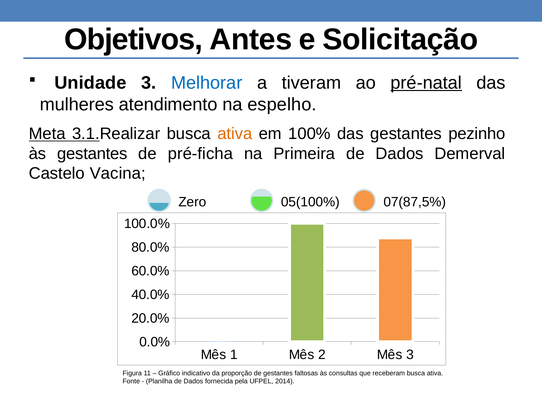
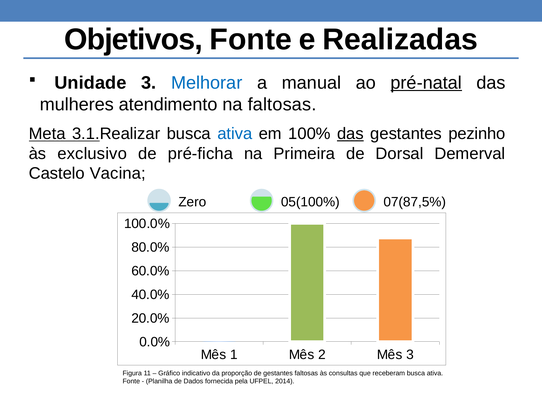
Objetivos Antes: Antes -> Fonte (251, 39)
Solicitação: Solicitação -> Realizadas (400, 39)
tiveram: tiveram -> manual (311, 83)
na espelho: espelho -> faltosas (282, 104)
ativa colour: orange -> blue (235, 134)
das underline: none -> present (350, 134)
às gestantes: gestantes -> exclusivo (92, 153)
Dados: Dados -> Dorsal (400, 153)
